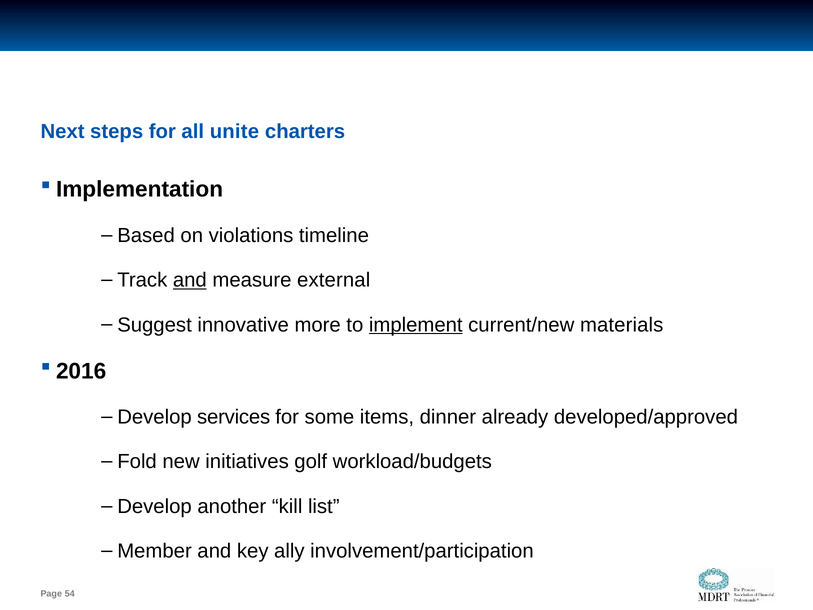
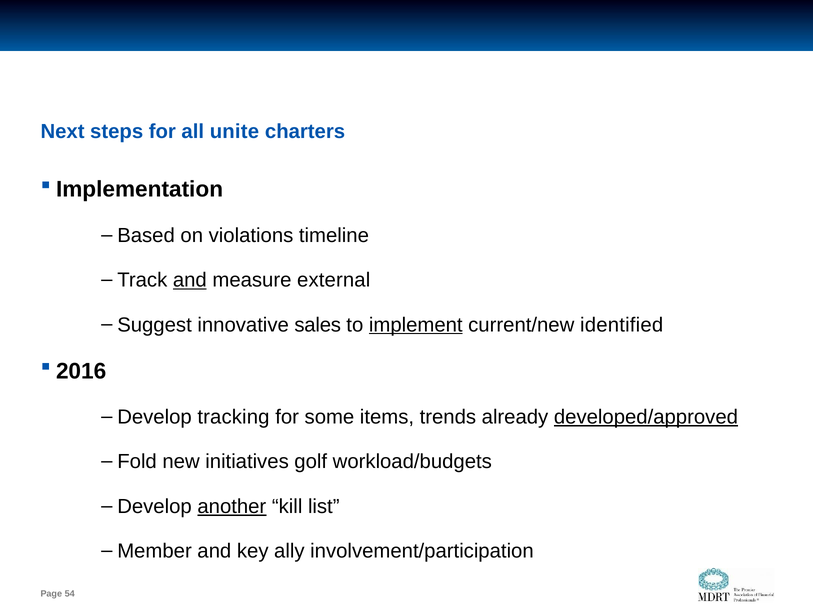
more: more -> sales (318, 325)
materials: materials -> identified (622, 325)
services: services -> tracking (233, 417)
dinner: dinner -> trends (448, 417)
developed/approved underline: none -> present (646, 417)
another underline: none -> present (232, 506)
